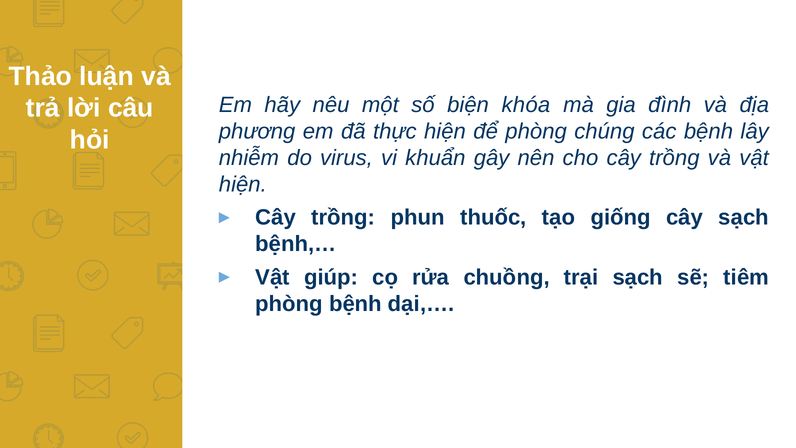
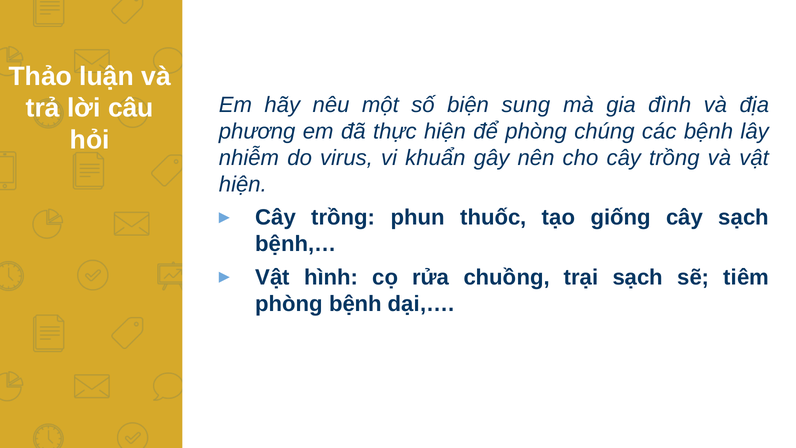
khóa: khóa -> sung (526, 105)
giúp: giúp -> hình (331, 277)
